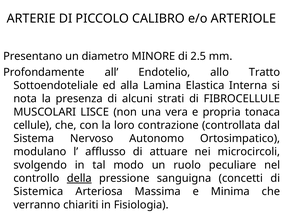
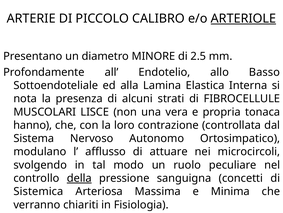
ARTERIOLE underline: none -> present (243, 19)
Tratto: Tratto -> Basso (264, 72)
cellule: cellule -> hanno (33, 125)
